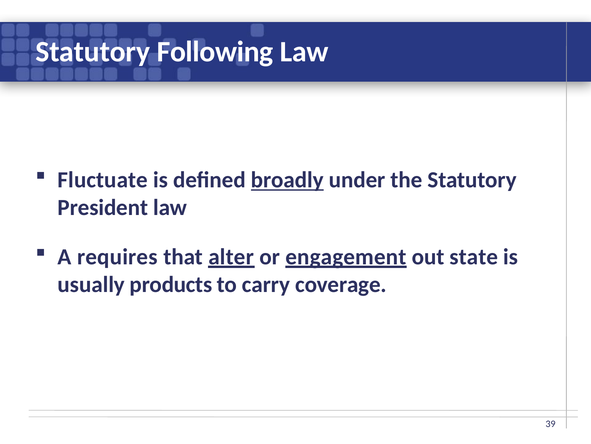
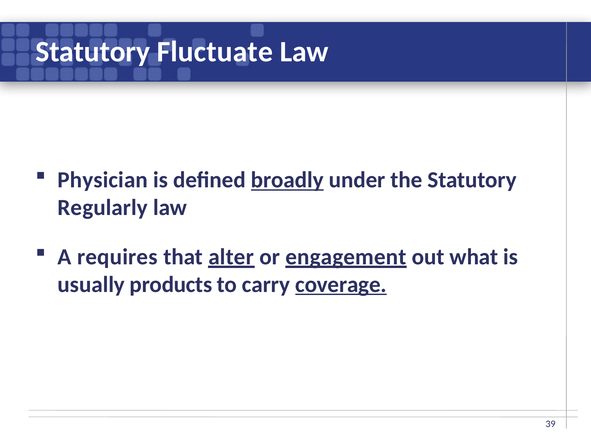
Following: Following -> Fluctuate (215, 52)
Fluctuate: Fluctuate -> Physician (103, 180)
President: President -> Regularly (103, 207)
state: state -> what (474, 256)
coverage underline: none -> present (341, 284)
